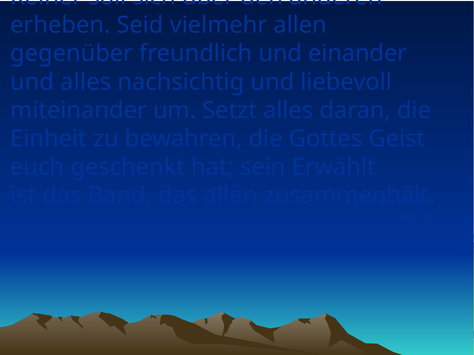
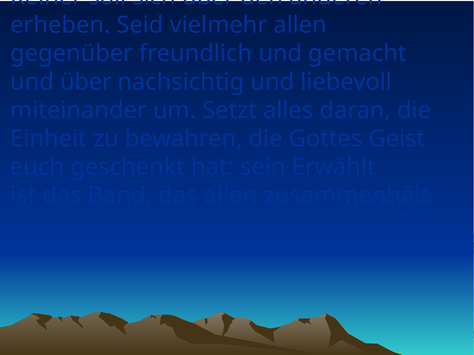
einander: einander -> gemacht (358, 54)
und alles: alles -> über (86, 82)
